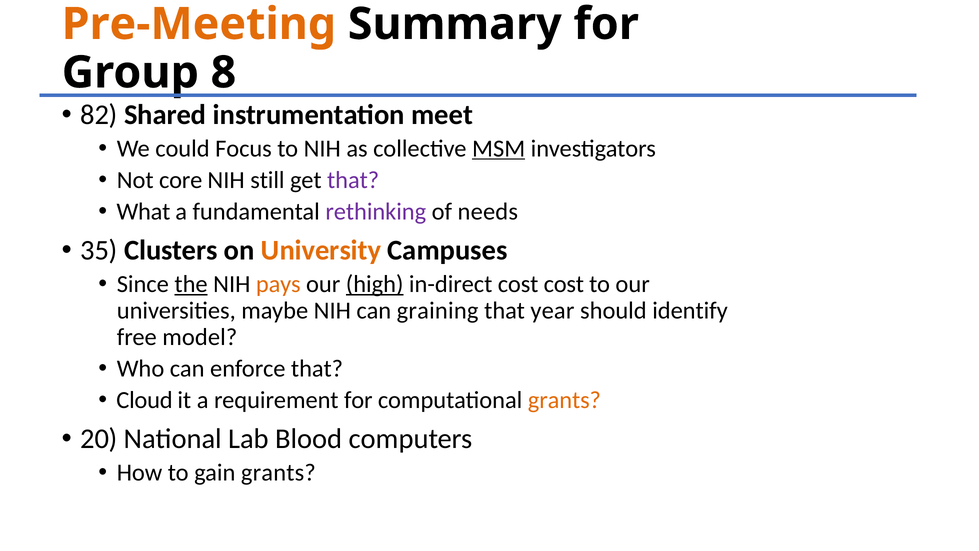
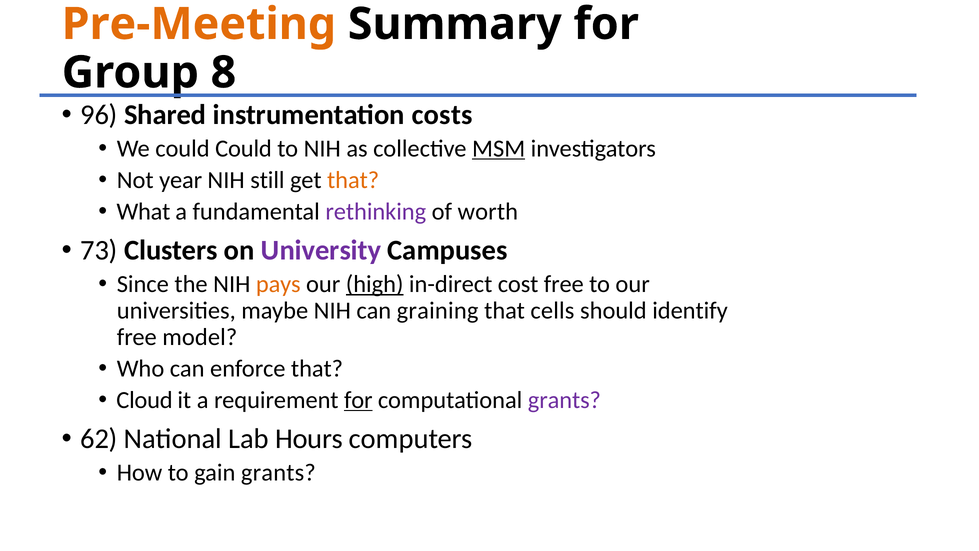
82: 82 -> 96 (99, 115)
meet: meet -> costs (442, 115)
could Focus: Focus -> Could (244, 148)
core: core -> year (181, 180)
that colour: purple -> orange (353, 180)
needs: needs -> worth (488, 211)
35: 35 -> 73 (99, 250)
University colour: orange -> purple (321, 250)
the underline: present -> none (191, 284)
cost cost: cost -> free (564, 284)
year: year -> cells (552, 310)
for underline: none -> present (358, 400)
grants colour: orange -> purple (564, 400)
20: 20 -> 62 (99, 438)
Blood: Blood -> Hours (309, 438)
